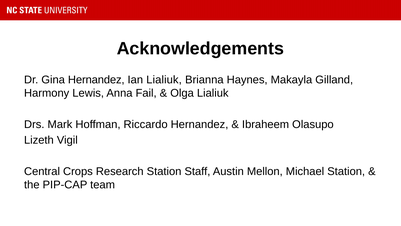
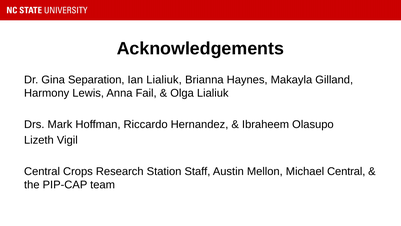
Gina Hernandez: Hernandez -> Separation (96, 80)
Michael Station: Station -> Central (346, 171)
